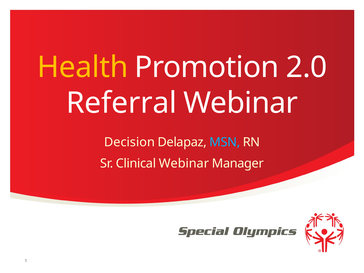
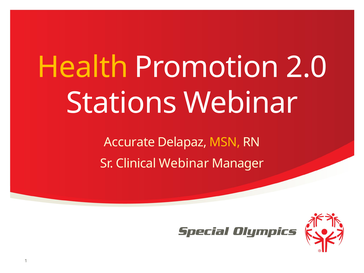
Referral: Referral -> Stations (122, 103)
Decision: Decision -> Accurate (130, 142)
MSN colour: light blue -> yellow (225, 142)
